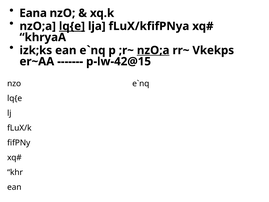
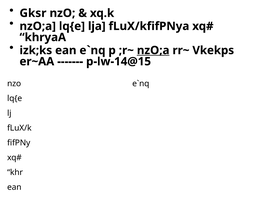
Eana: Eana -> Gksr (33, 13)
lq{e underline: present -> none (72, 26)
p-lw-42@15: p-lw-42@15 -> p-lw-14@15 (119, 61)
